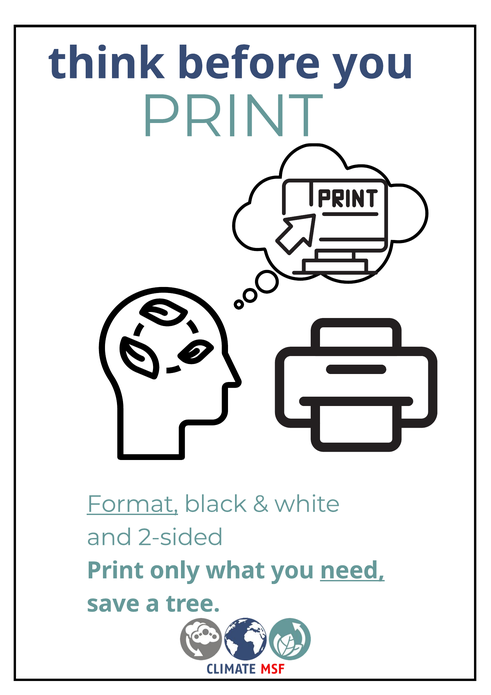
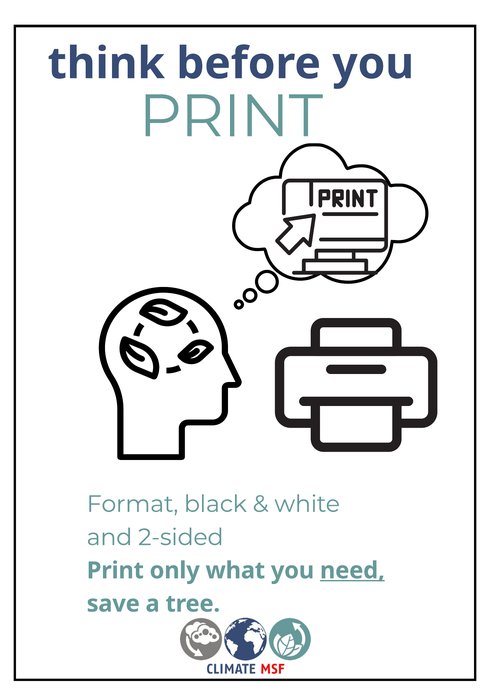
Format underline: present -> none (133, 504)
